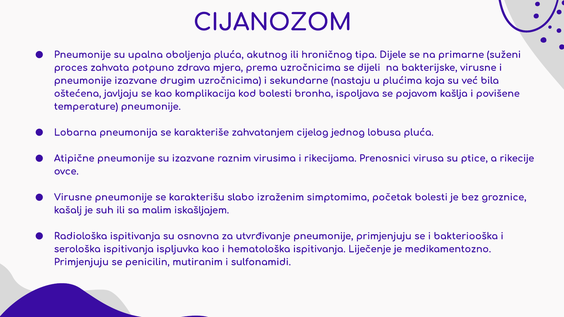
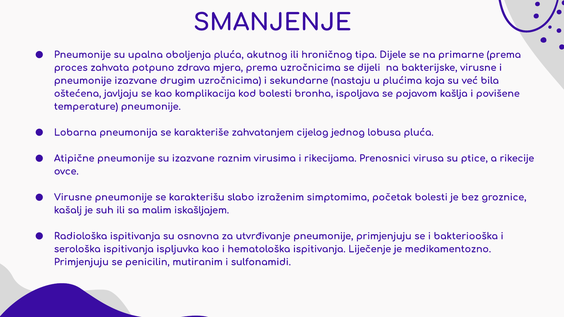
CIJANOZOM: CIJANOZOM -> SMANJENJE (272, 23)
primarne suženi: suženi -> prema (504, 55)
